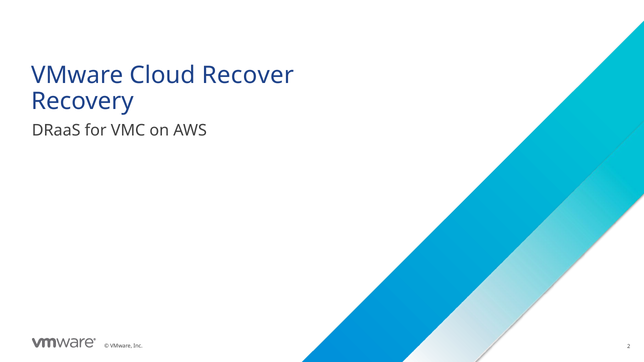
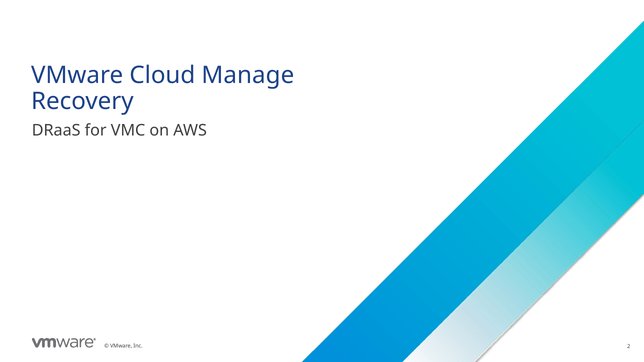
Recover: Recover -> Manage (248, 75)
